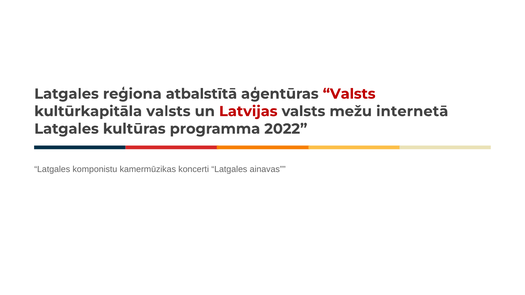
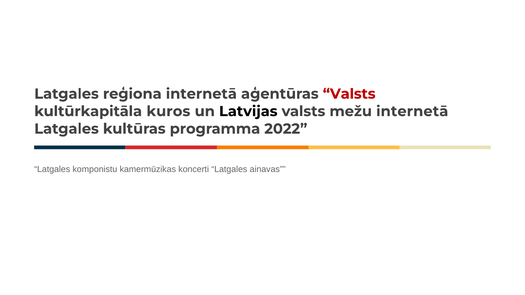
reģiona atbalstītā: atbalstītā -> internetā (201, 94)
kultūrkapitāla valsts: valsts -> kuros (168, 111)
Latvijas colour: red -> black (248, 111)
